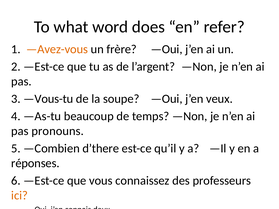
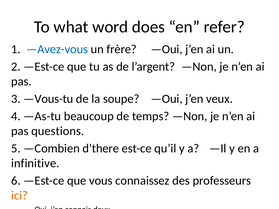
—Avez-vous colour: orange -> blue (57, 49)
pronouns: pronouns -> questions (58, 131)
réponses: réponses -> infinitive (35, 163)
